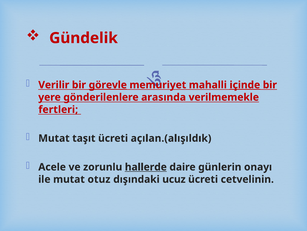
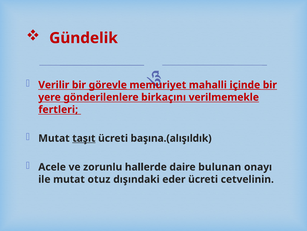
arasında: arasında -> birkaçını (164, 97)
taşıt underline: none -> present (84, 138)
açılan.(alışıldık: açılan.(alışıldık -> başına.(alışıldık (171, 138)
hallerde underline: present -> none (146, 167)
günlerin: günlerin -> bulunan (220, 167)
ucuz: ucuz -> eder (174, 179)
